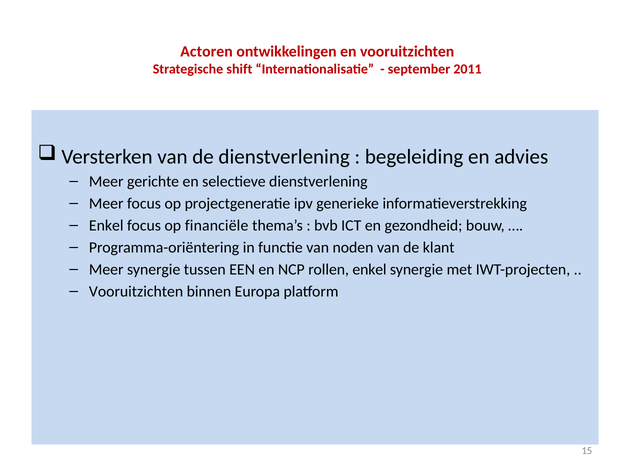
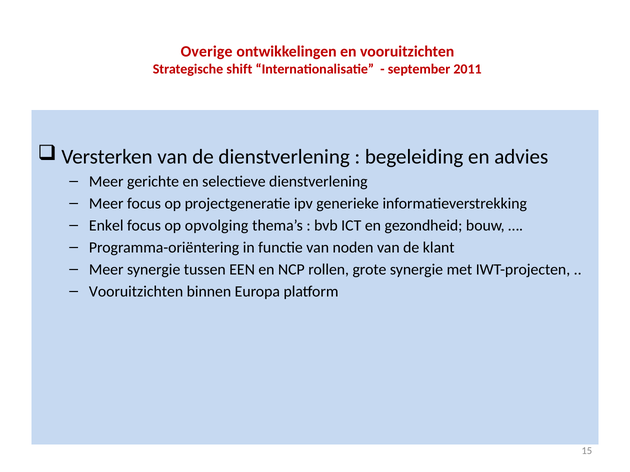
Actoren: Actoren -> Overige (207, 52)
financiële: financiële -> opvolging (217, 226)
rollen enkel: enkel -> grote (369, 270)
